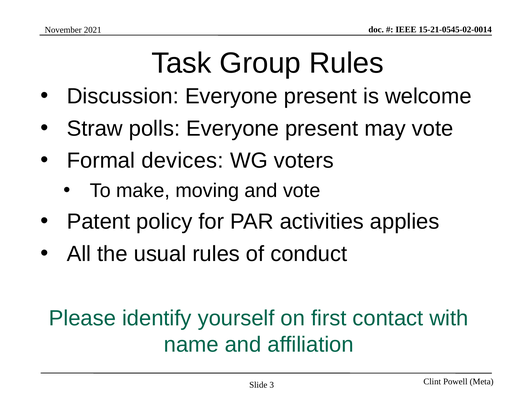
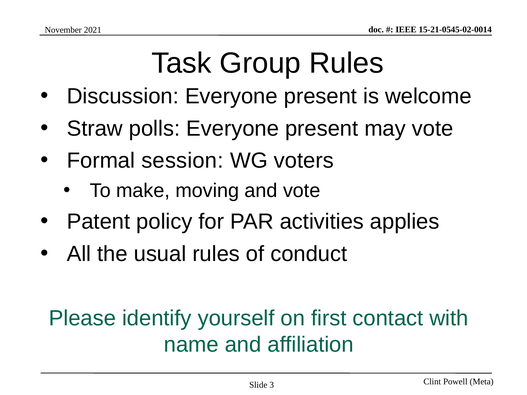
devices: devices -> session (182, 161)
